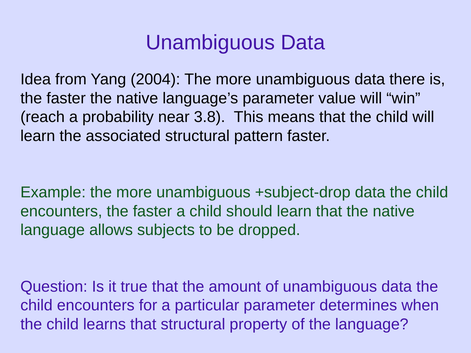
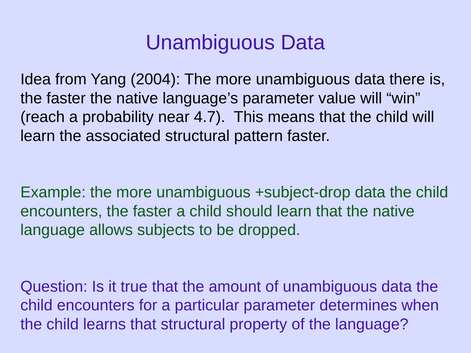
3.8: 3.8 -> 4.7 (210, 117)
